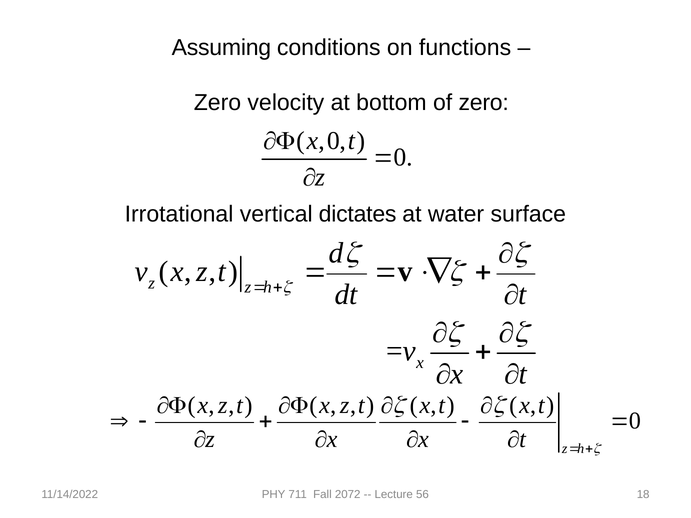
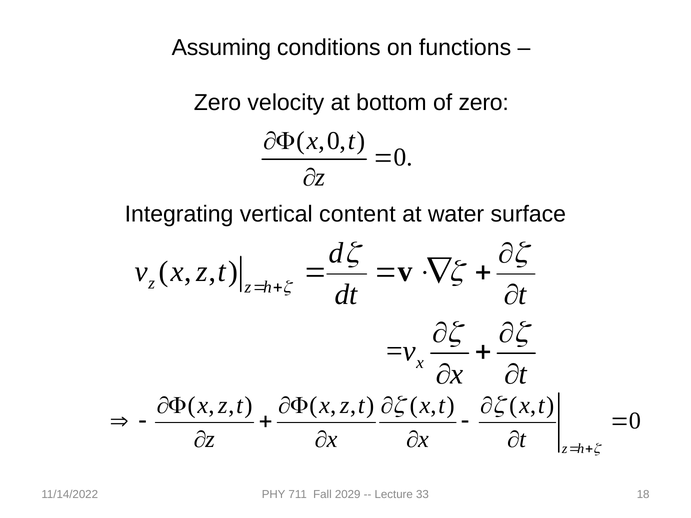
Irrotational: Irrotational -> Integrating (179, 214)
dictates: dictates -> content (357, 214)
2072: 2072 -> 2029 (348, 495)
56: 56 -> 33 (422, 495)
